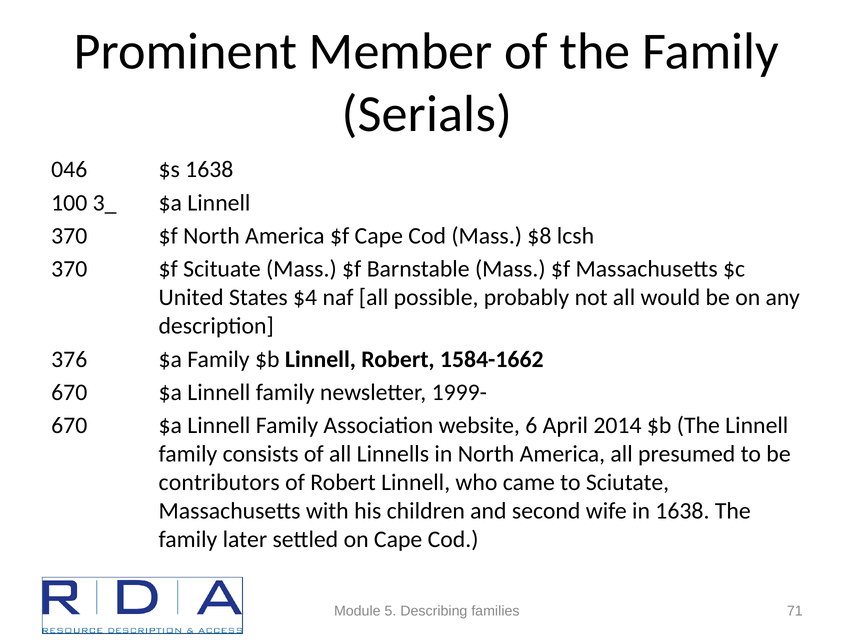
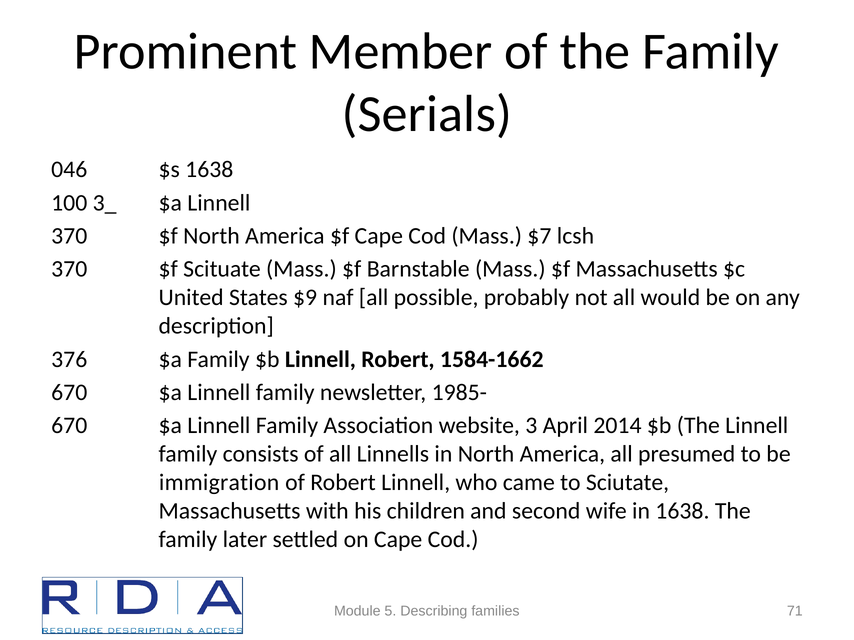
$8: $8 -> $7 (539, 236)
$4: $4 -> $9 (305, 298)
1999-: 1999- -> 1985- (459, 393)
6: 6 -> 3 (531, 426)
contributors: contributors -> immigration (219, 483)
